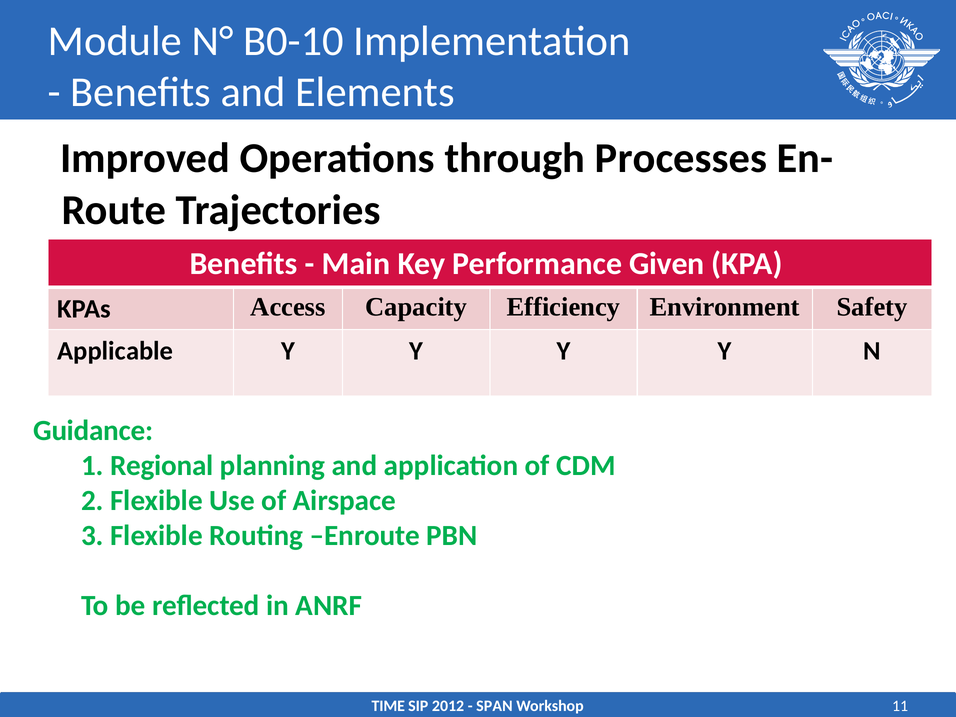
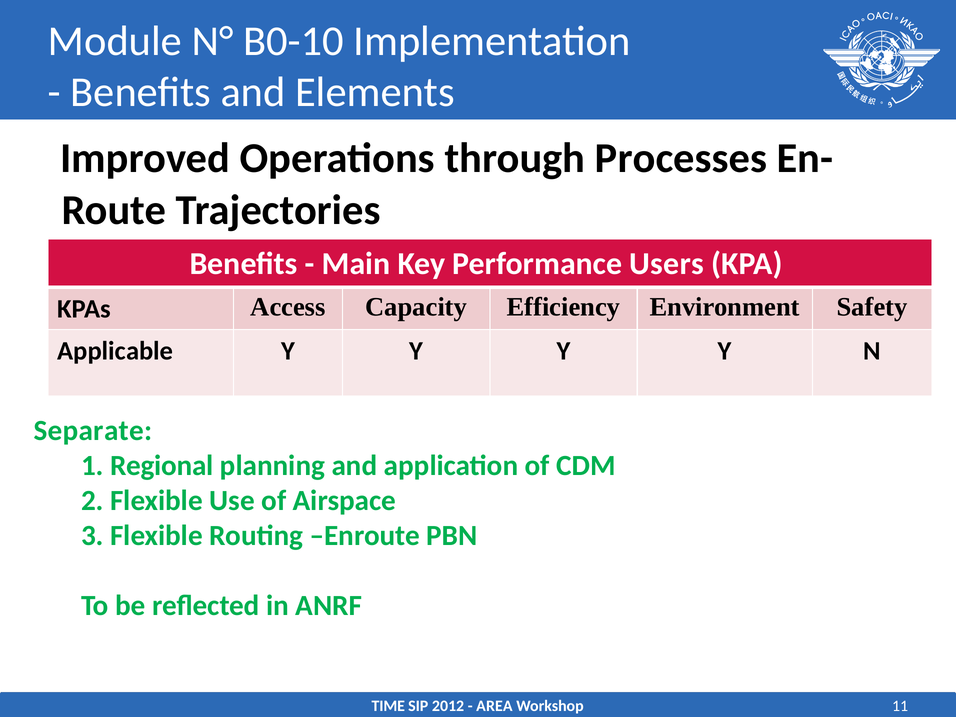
Given: Given -> Users (667, 264)
Guidance: Guidance -> Separate (93, 431)
SPAN: SPAN -> AREA (494, 706)
